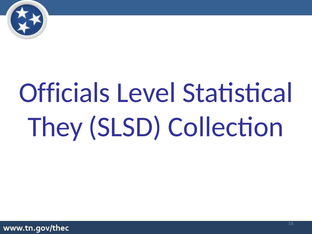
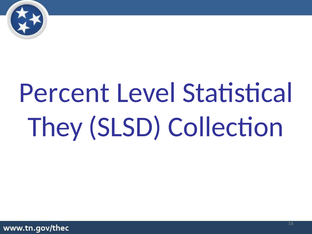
Officials: Officials -> Percent (64, 93)
